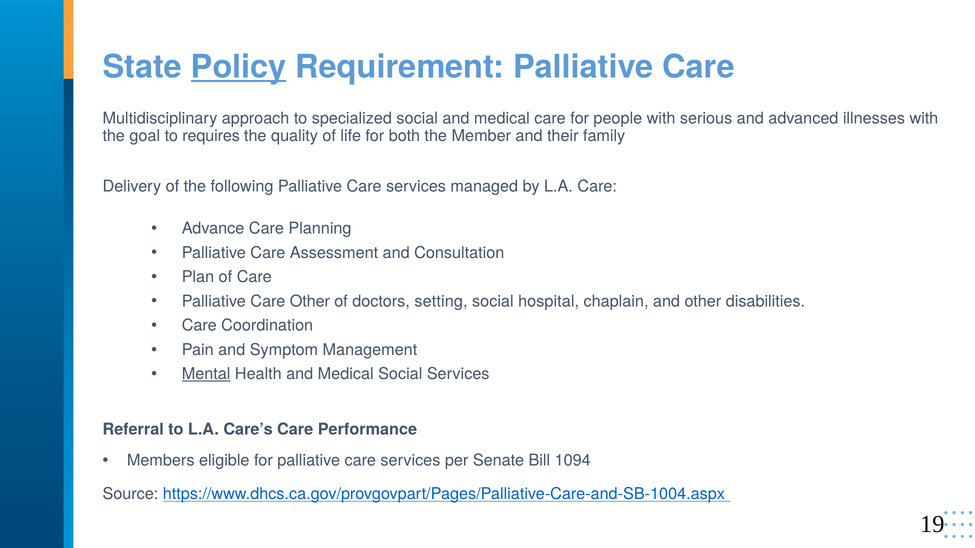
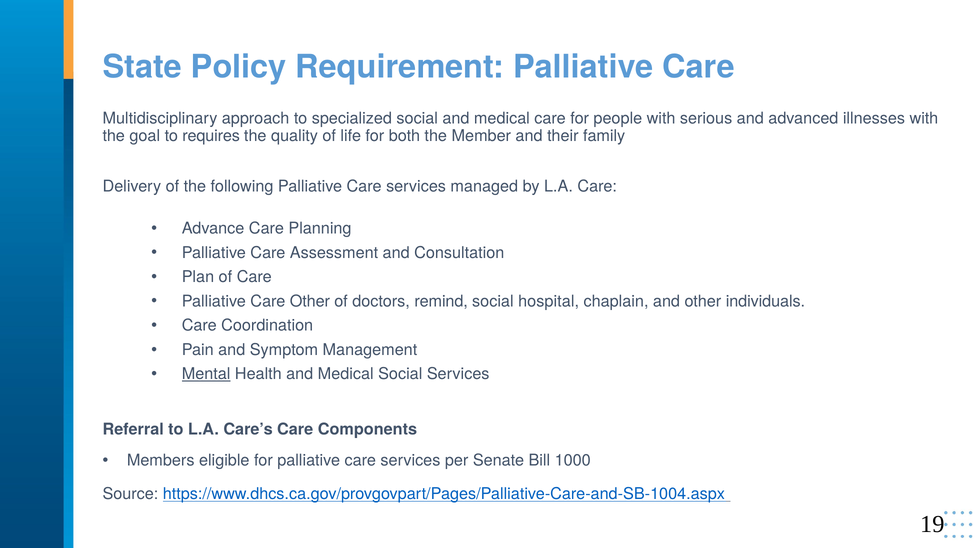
Policy underline: present -> none (239, 67)
setting: setting -> remind (441, 301)
disabilities: disabilities -> individuals (765, 301)
Performance: Performance -> Components (367, 430)
1094: 1094 -> 1000 (573, 461)
